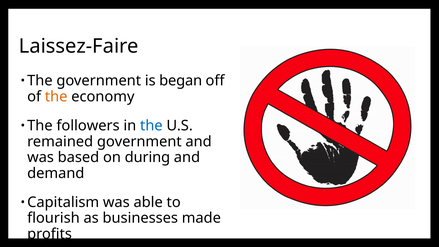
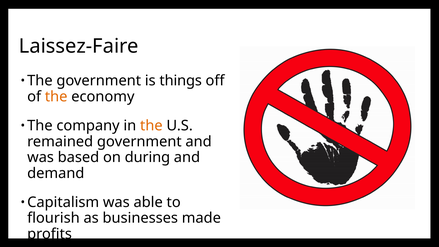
began: began -> things (181, 81)
followers: followers -> company (88, 126)
the colour: blue -> orange (151, 126)
